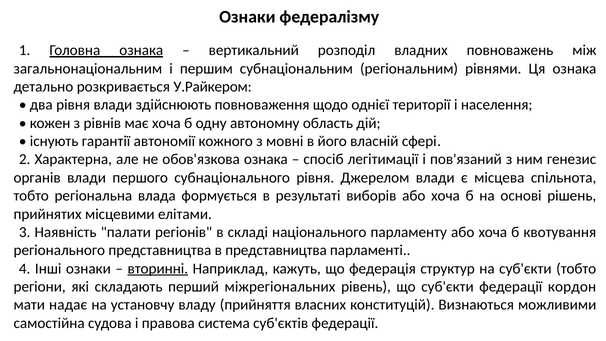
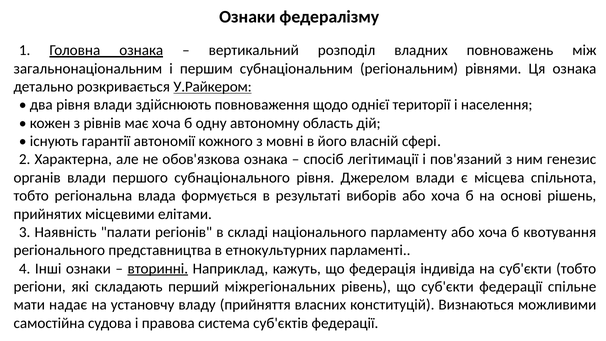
У.Райкером underline: none -> present (213, 87)
в представництва: представництва -> етнокультурних (276, 250)
структур: структур -> індивіда (448, 268)
кордон: кордон -> спільне (572, 287)
